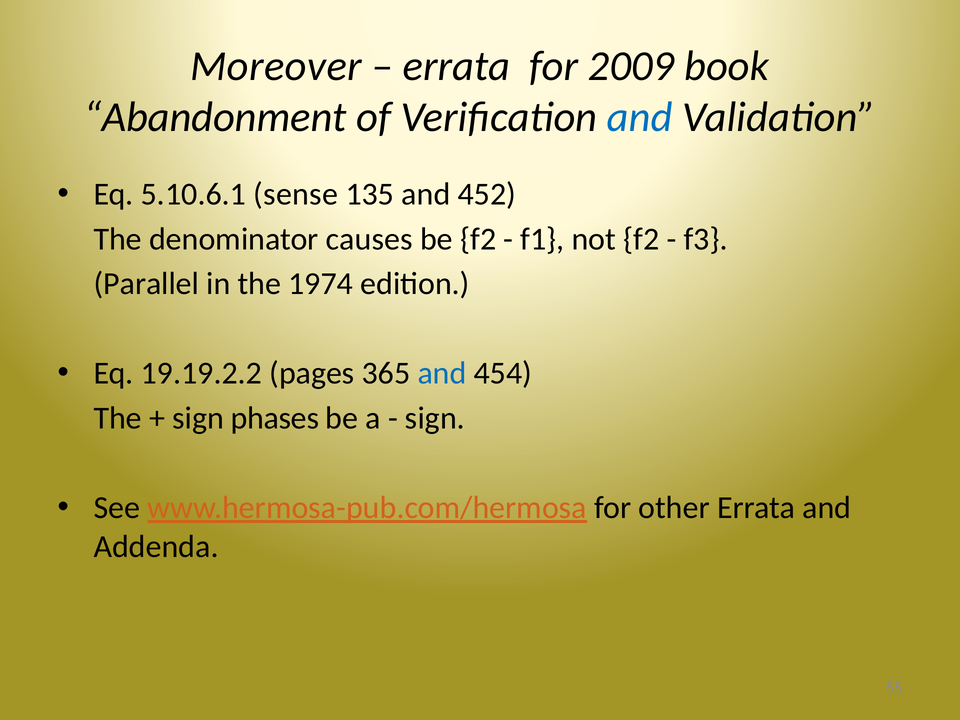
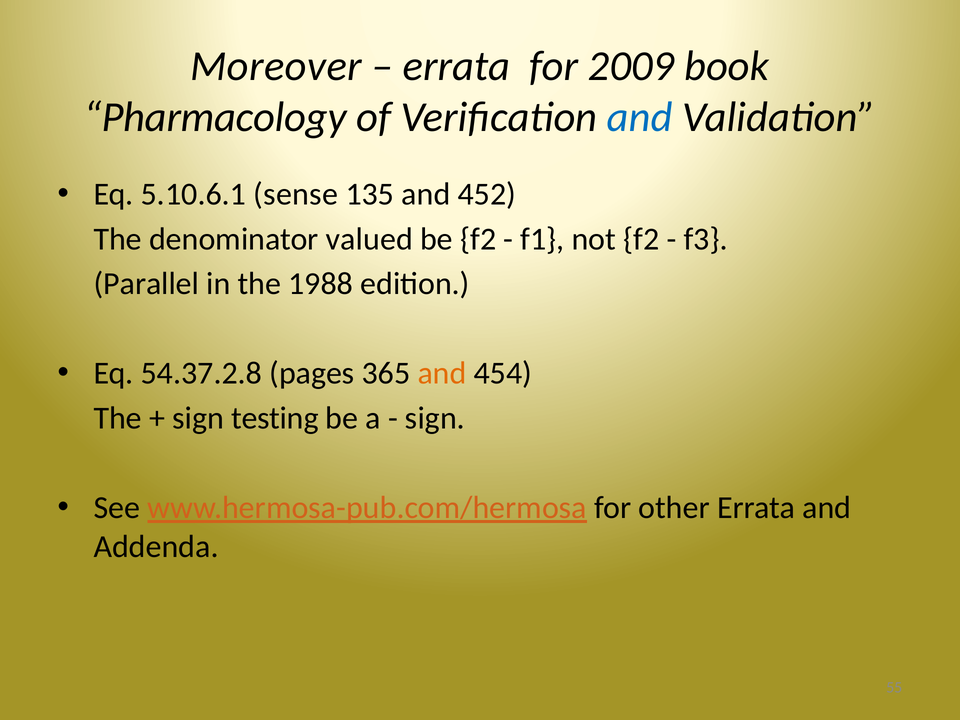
Abandonment: Abandonment -> Pharmacology (215, 117)
causes: causes -> valued (369, 239)
1974: 1974 -> 1988 (321, 284)
19.19.2.2: 19.19.2.2 -> 54.37.2.8 (201, 373)
and colour: blue -> orange (442, 373)
phases: phases -> testing (275, 418)
